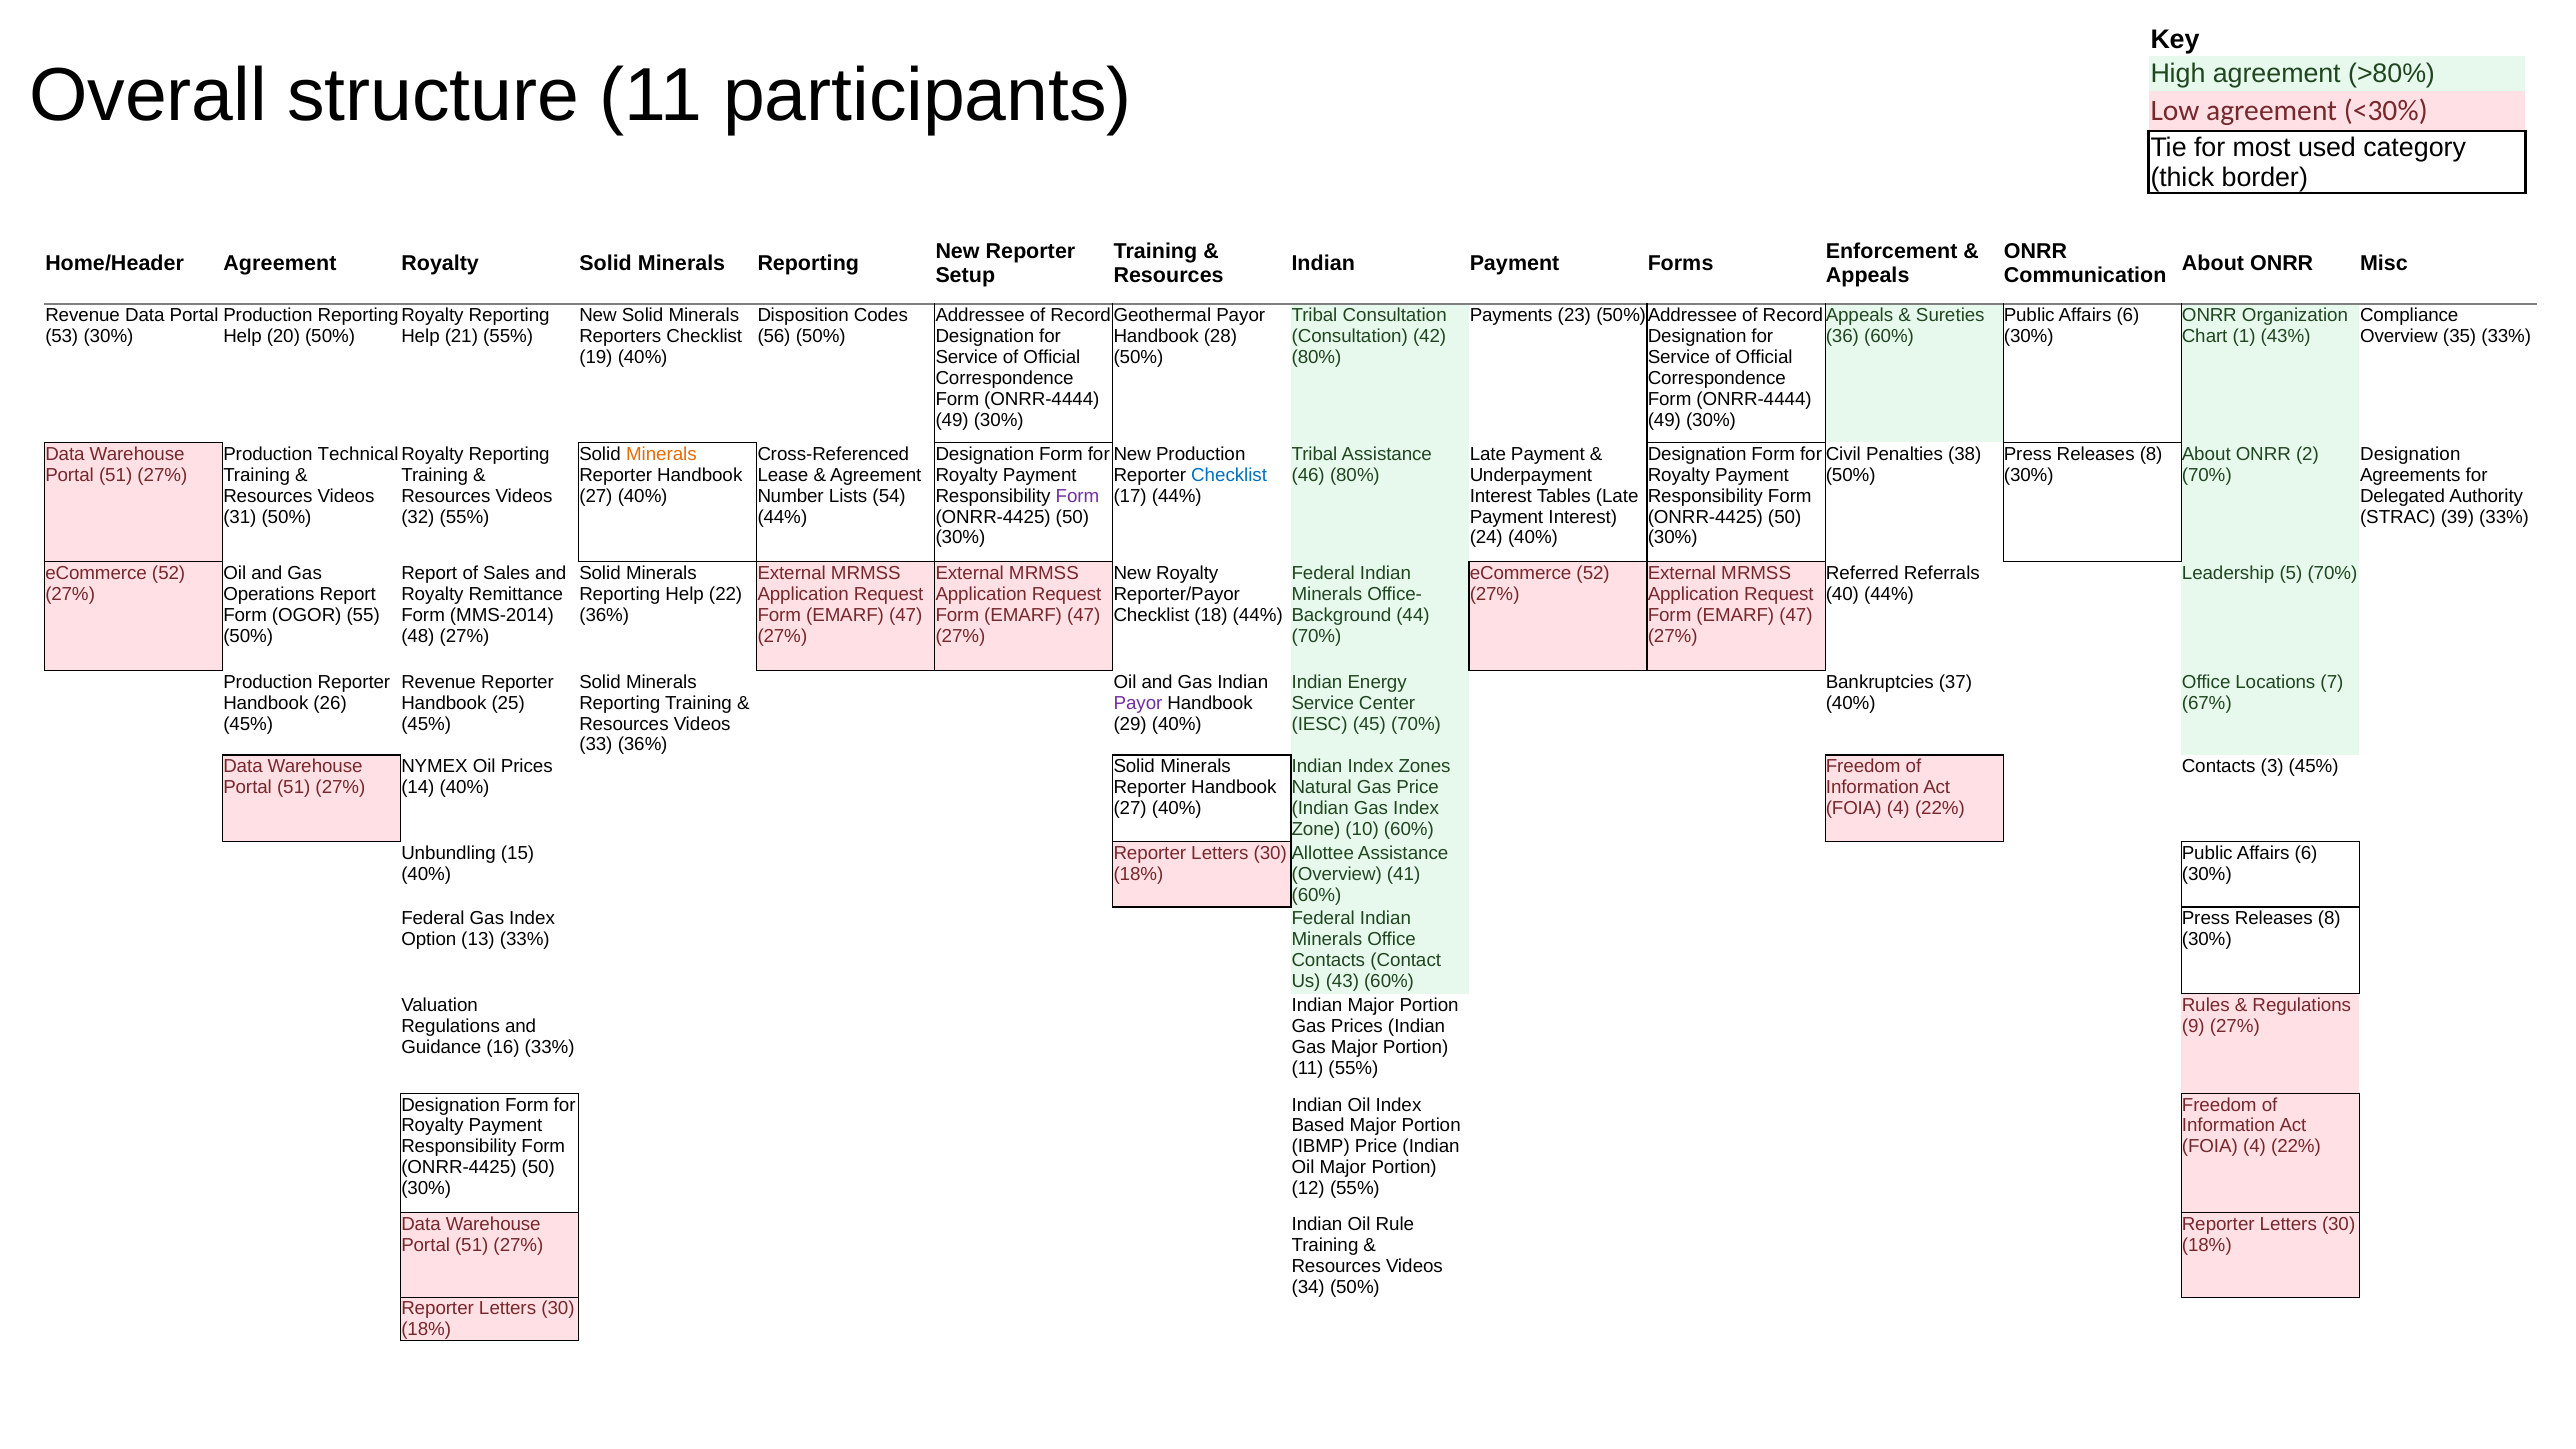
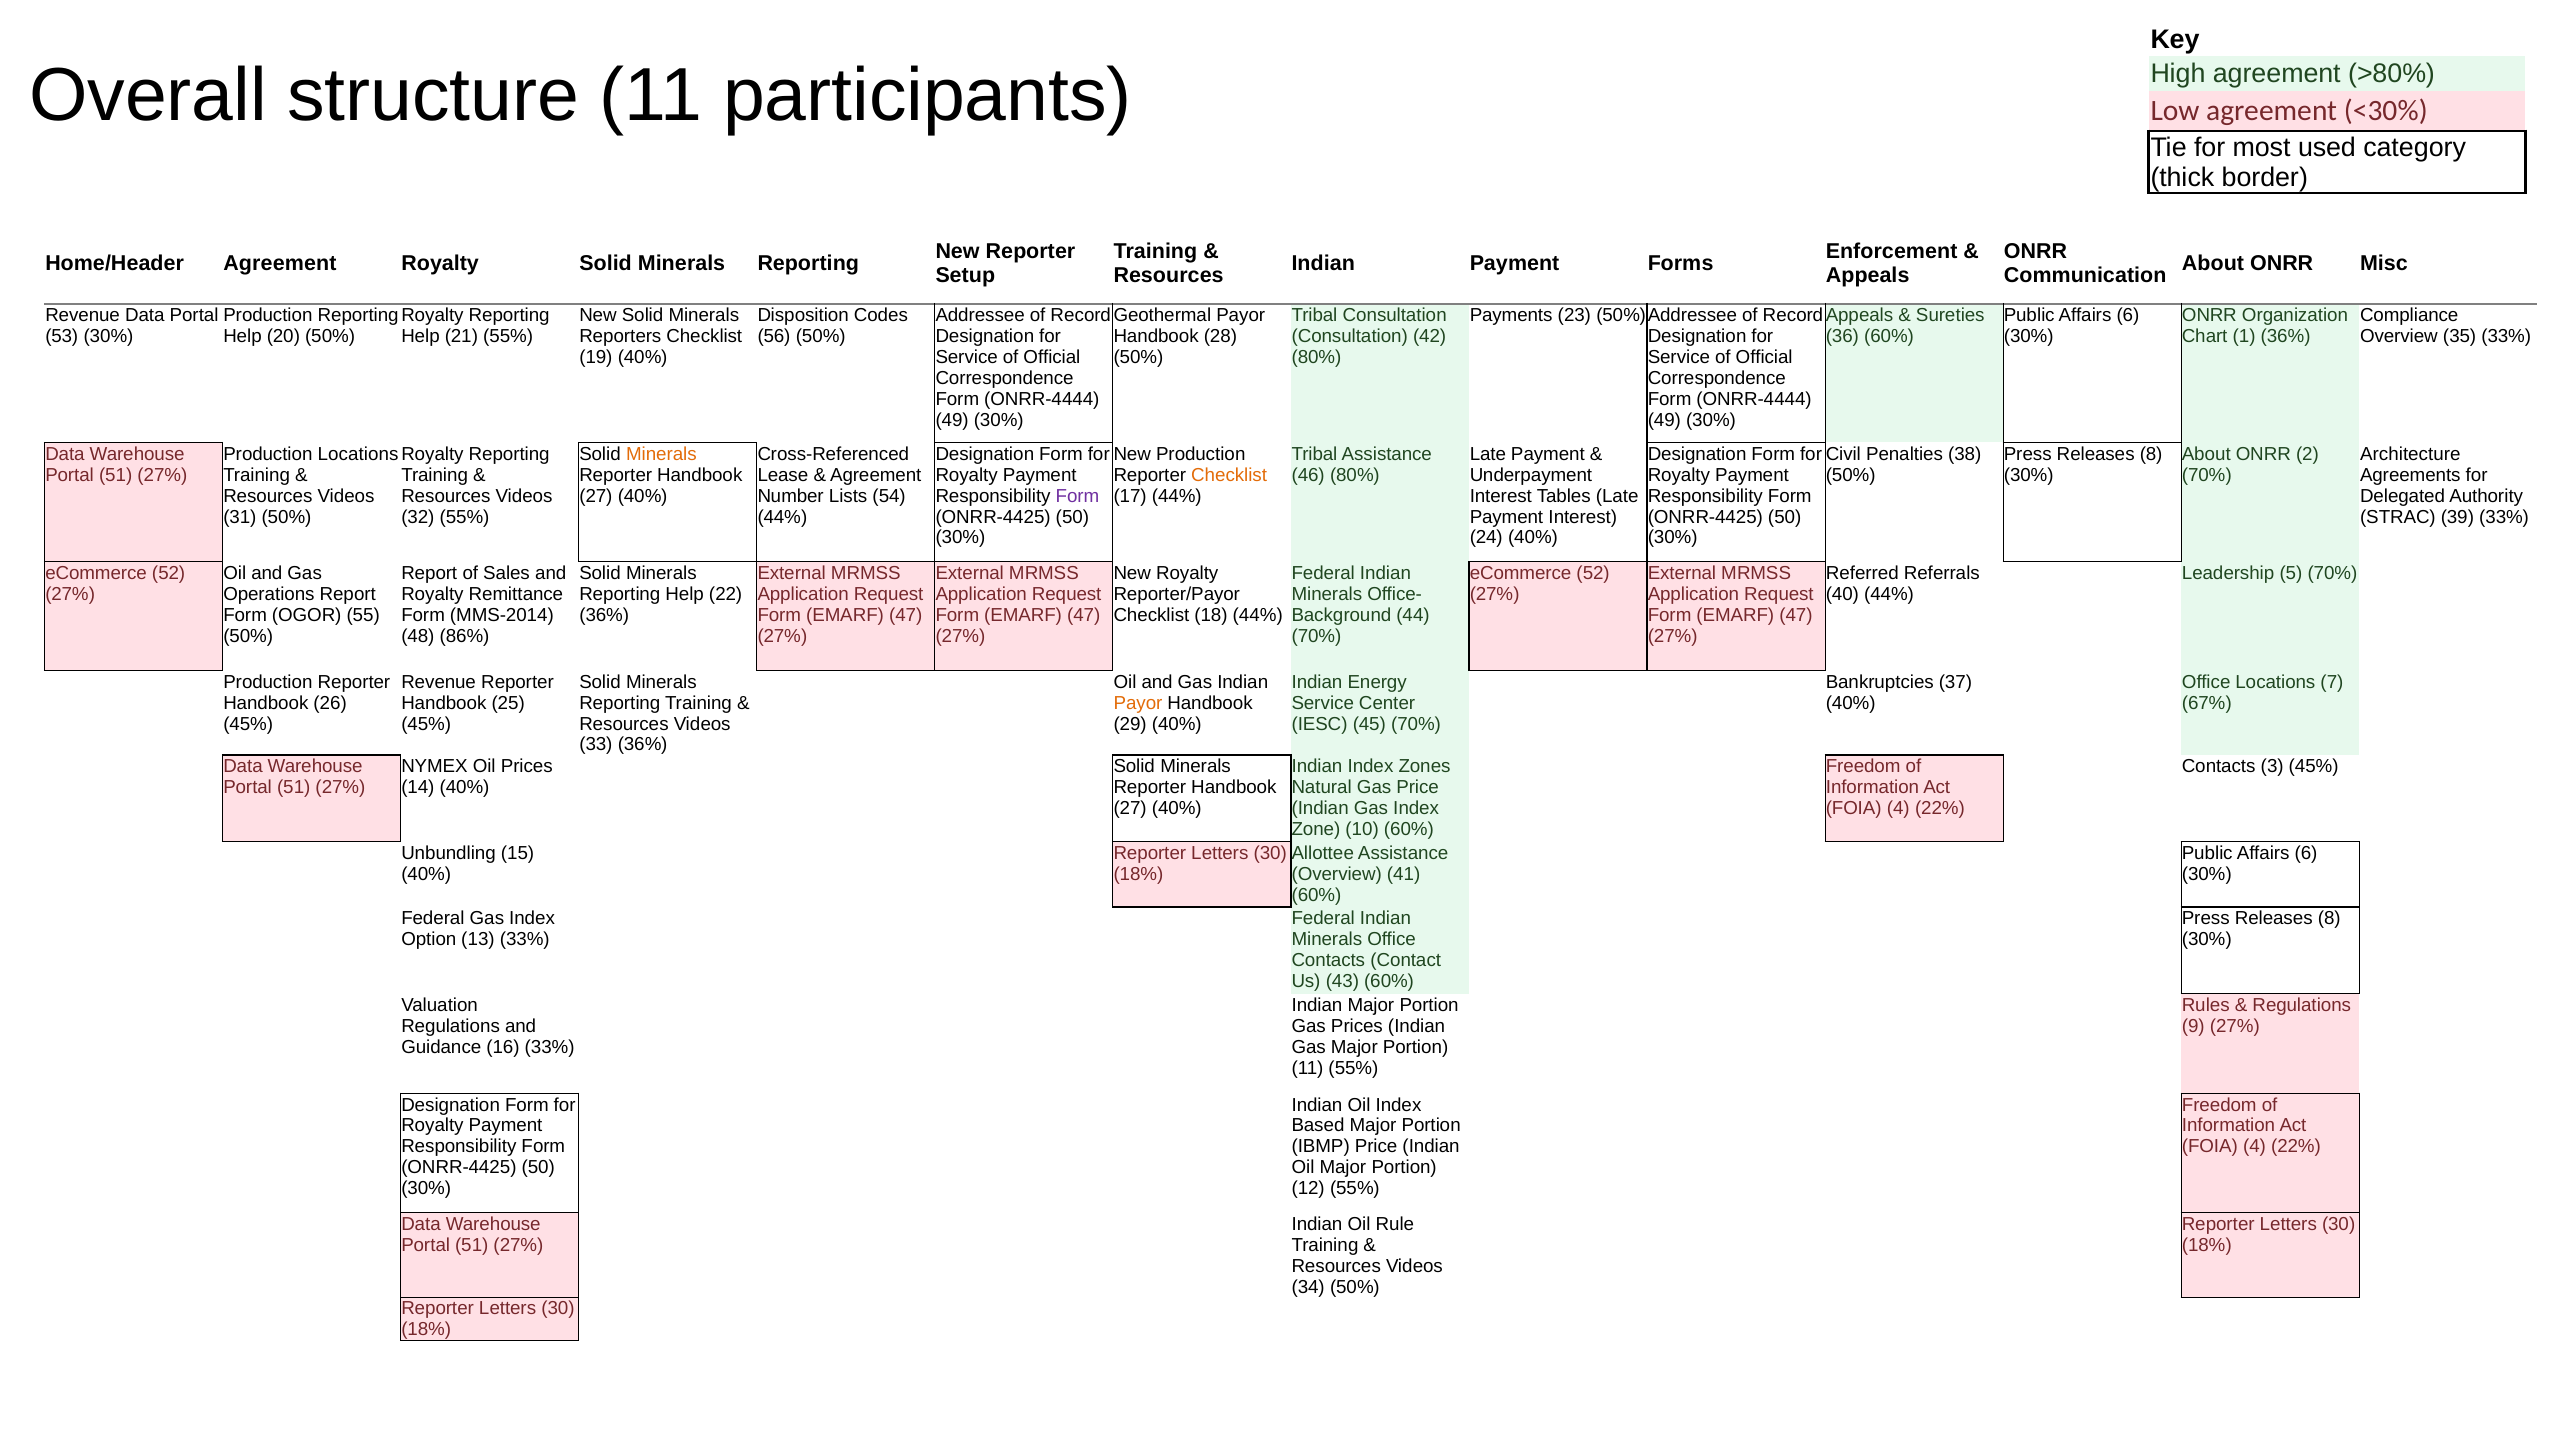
1 43%: 43% -> 36% (2286, 337)
Production Technical: Technical -> Locations (358, 454)
Designation: Designation -> Architecture (2410, 454)
Checklist colour: blue -> orange (1229, 475)
48 27%: 27% -> 86% (465, 636)
Payor colour: purple -> orange (1138, 703)
